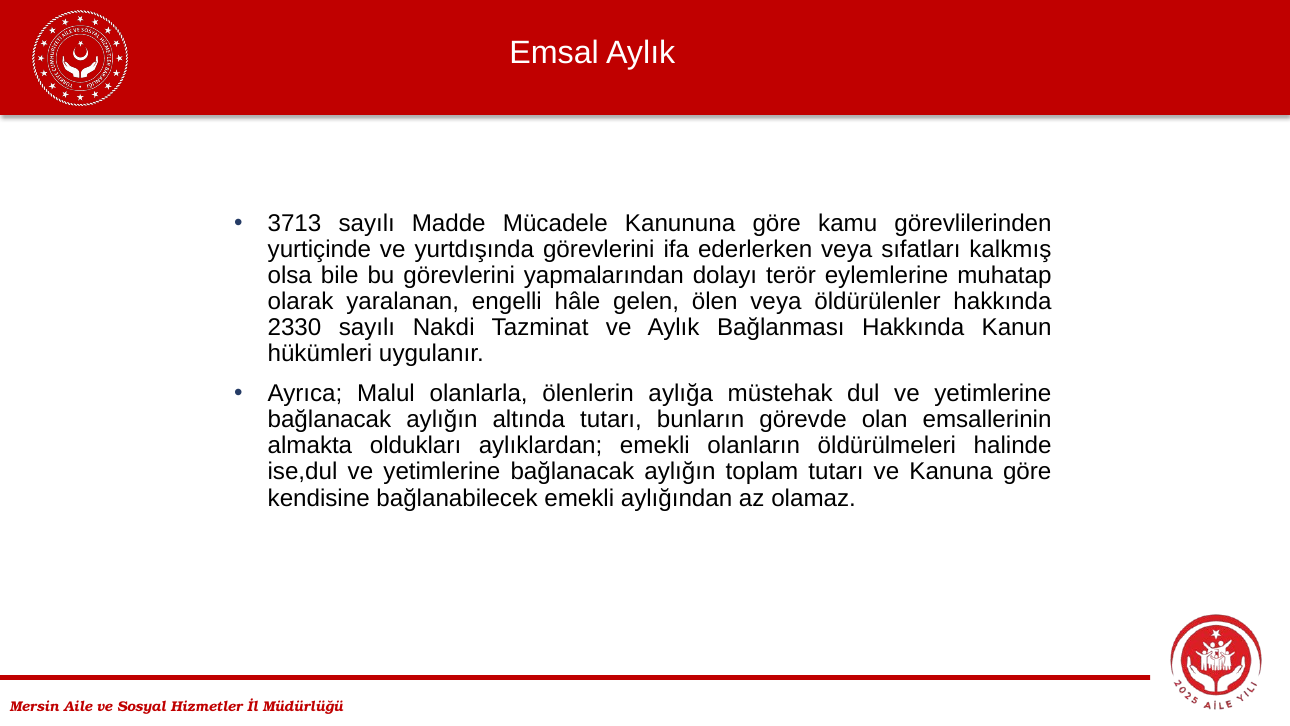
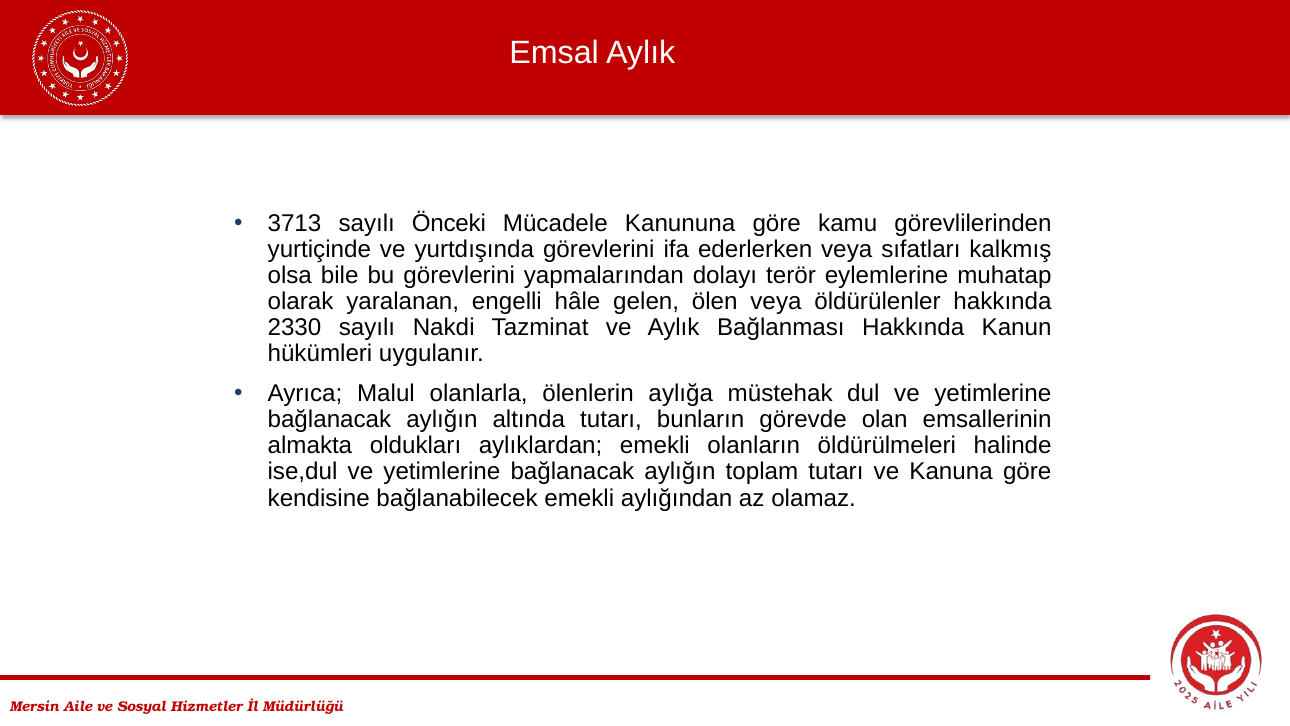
Madde: Madde -> Önceki (449, 223)
